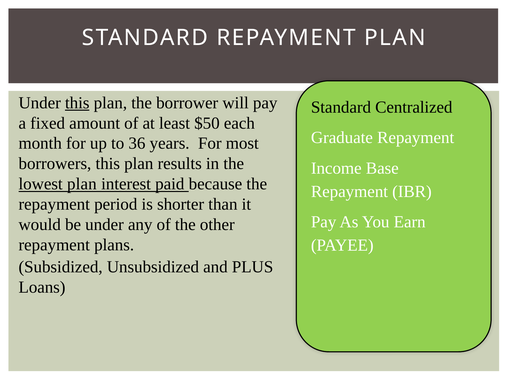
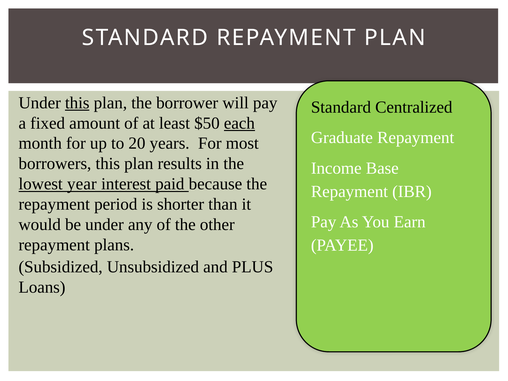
each underline: none -> present (239, 123)
36: 36 -> 20 (137, 143)
lowest plan: plan -> year (82, 184)
